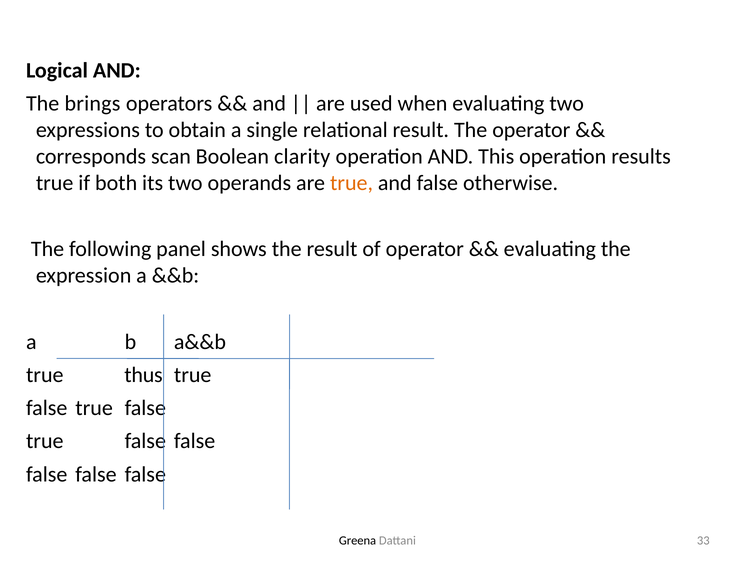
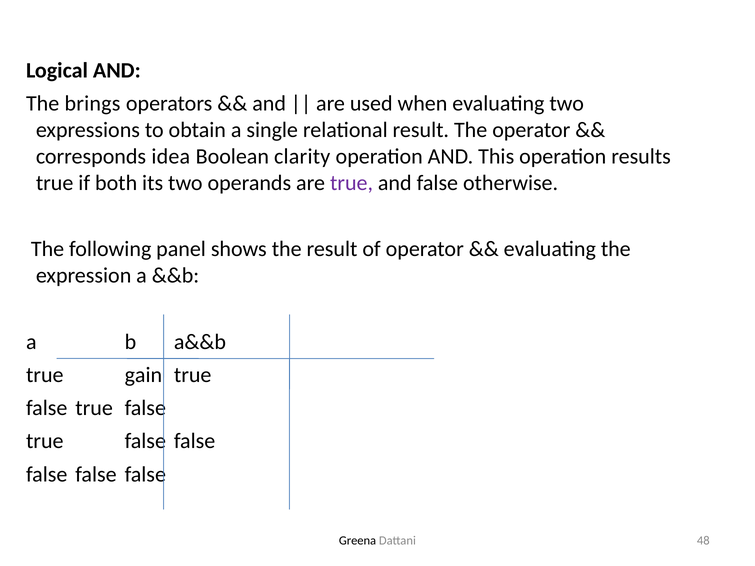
scan: scan -> idea (171, 157)
true colour: orange -> purple (352, 183)
thus: thus -> gain (143, 375)
33: 33 -> 48 (703, 541)
